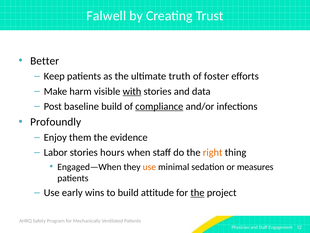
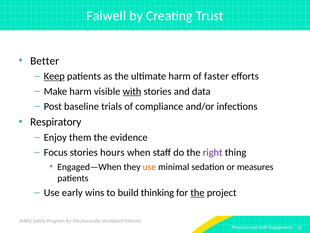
Keep underline: none -> present (54, 76)
ultimate truth: truth -> harm (180, 76)
foster: foster -> faster (216, 76)
baseline build: build -> trials (112, 106)
compliance underline: present -> none (159, 106)
Profoundly: Profoundly -> Respiratory (56, 122)
Labor: Labor -> Focus (56, 152)
right colour: orange -> purple (213, 152)
attitude: attitude -> thinking (157, 192)
